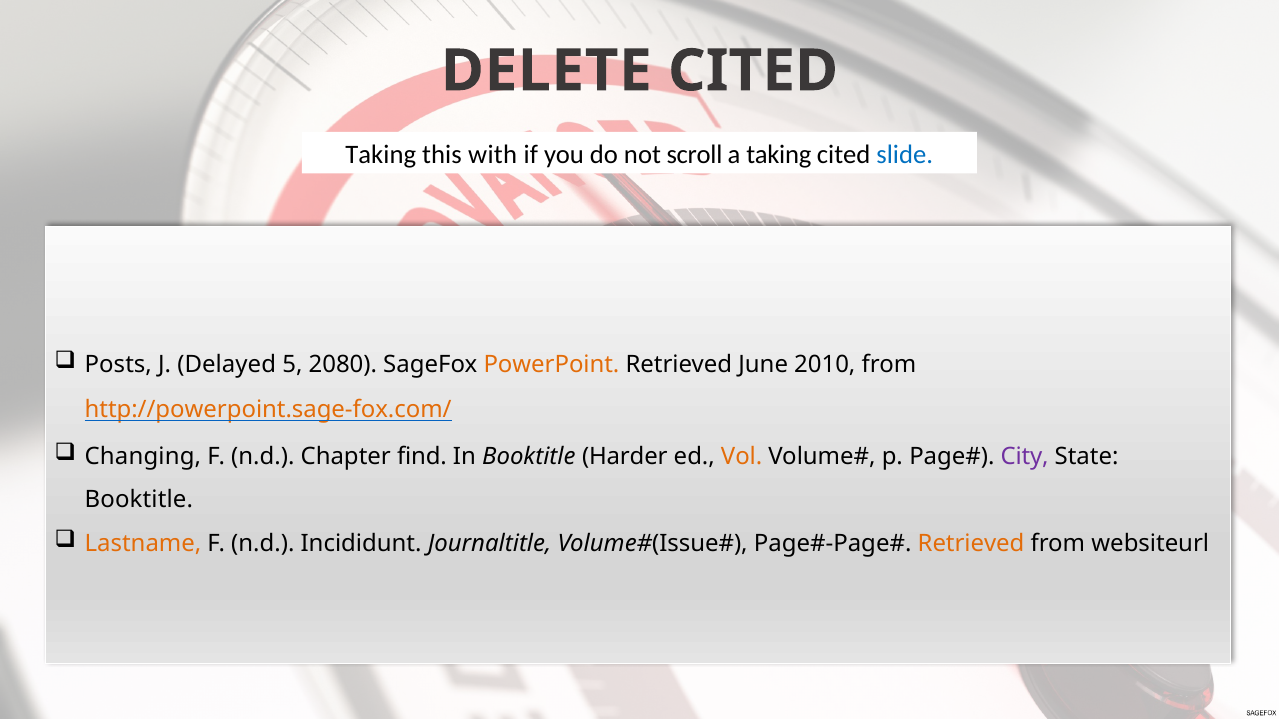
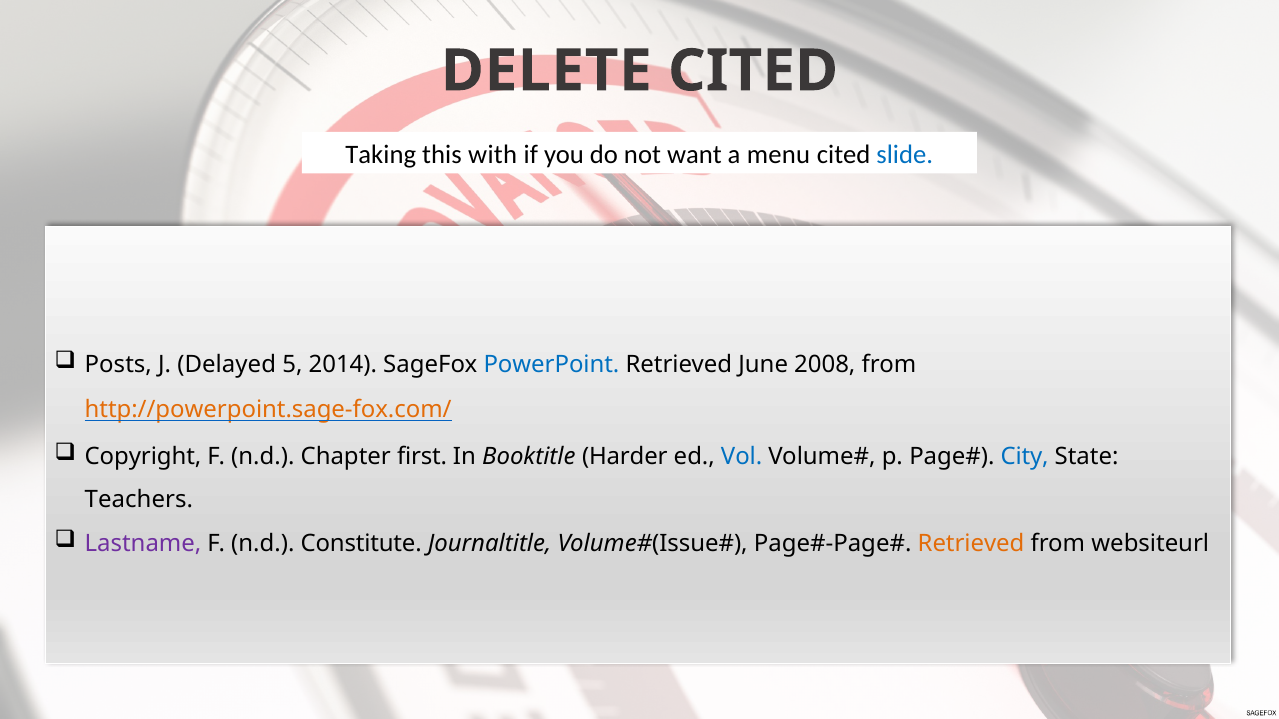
scroll: scroll -> want (694, 155)
a taking: taking -> menu (779, 155)
2080: 2080 -> 2014 (343, 365)
PowerPoint colour: orange -> blue (551, 365)
2010: 2010 -> 2008 (825, 365)
Changing: Changing -> Copyright (143, 457)
find: find -> first (422, 457)
Vol colour: orange -> blue (742, 457)
City colour: purple -> blue (1025, 457)
Booktitle: Booktitle -> Teachers (139, 500)
Lastname colour: orange -> purple (143, 543)
Incididunt: Incididunt -> Constitute (361, 543)
